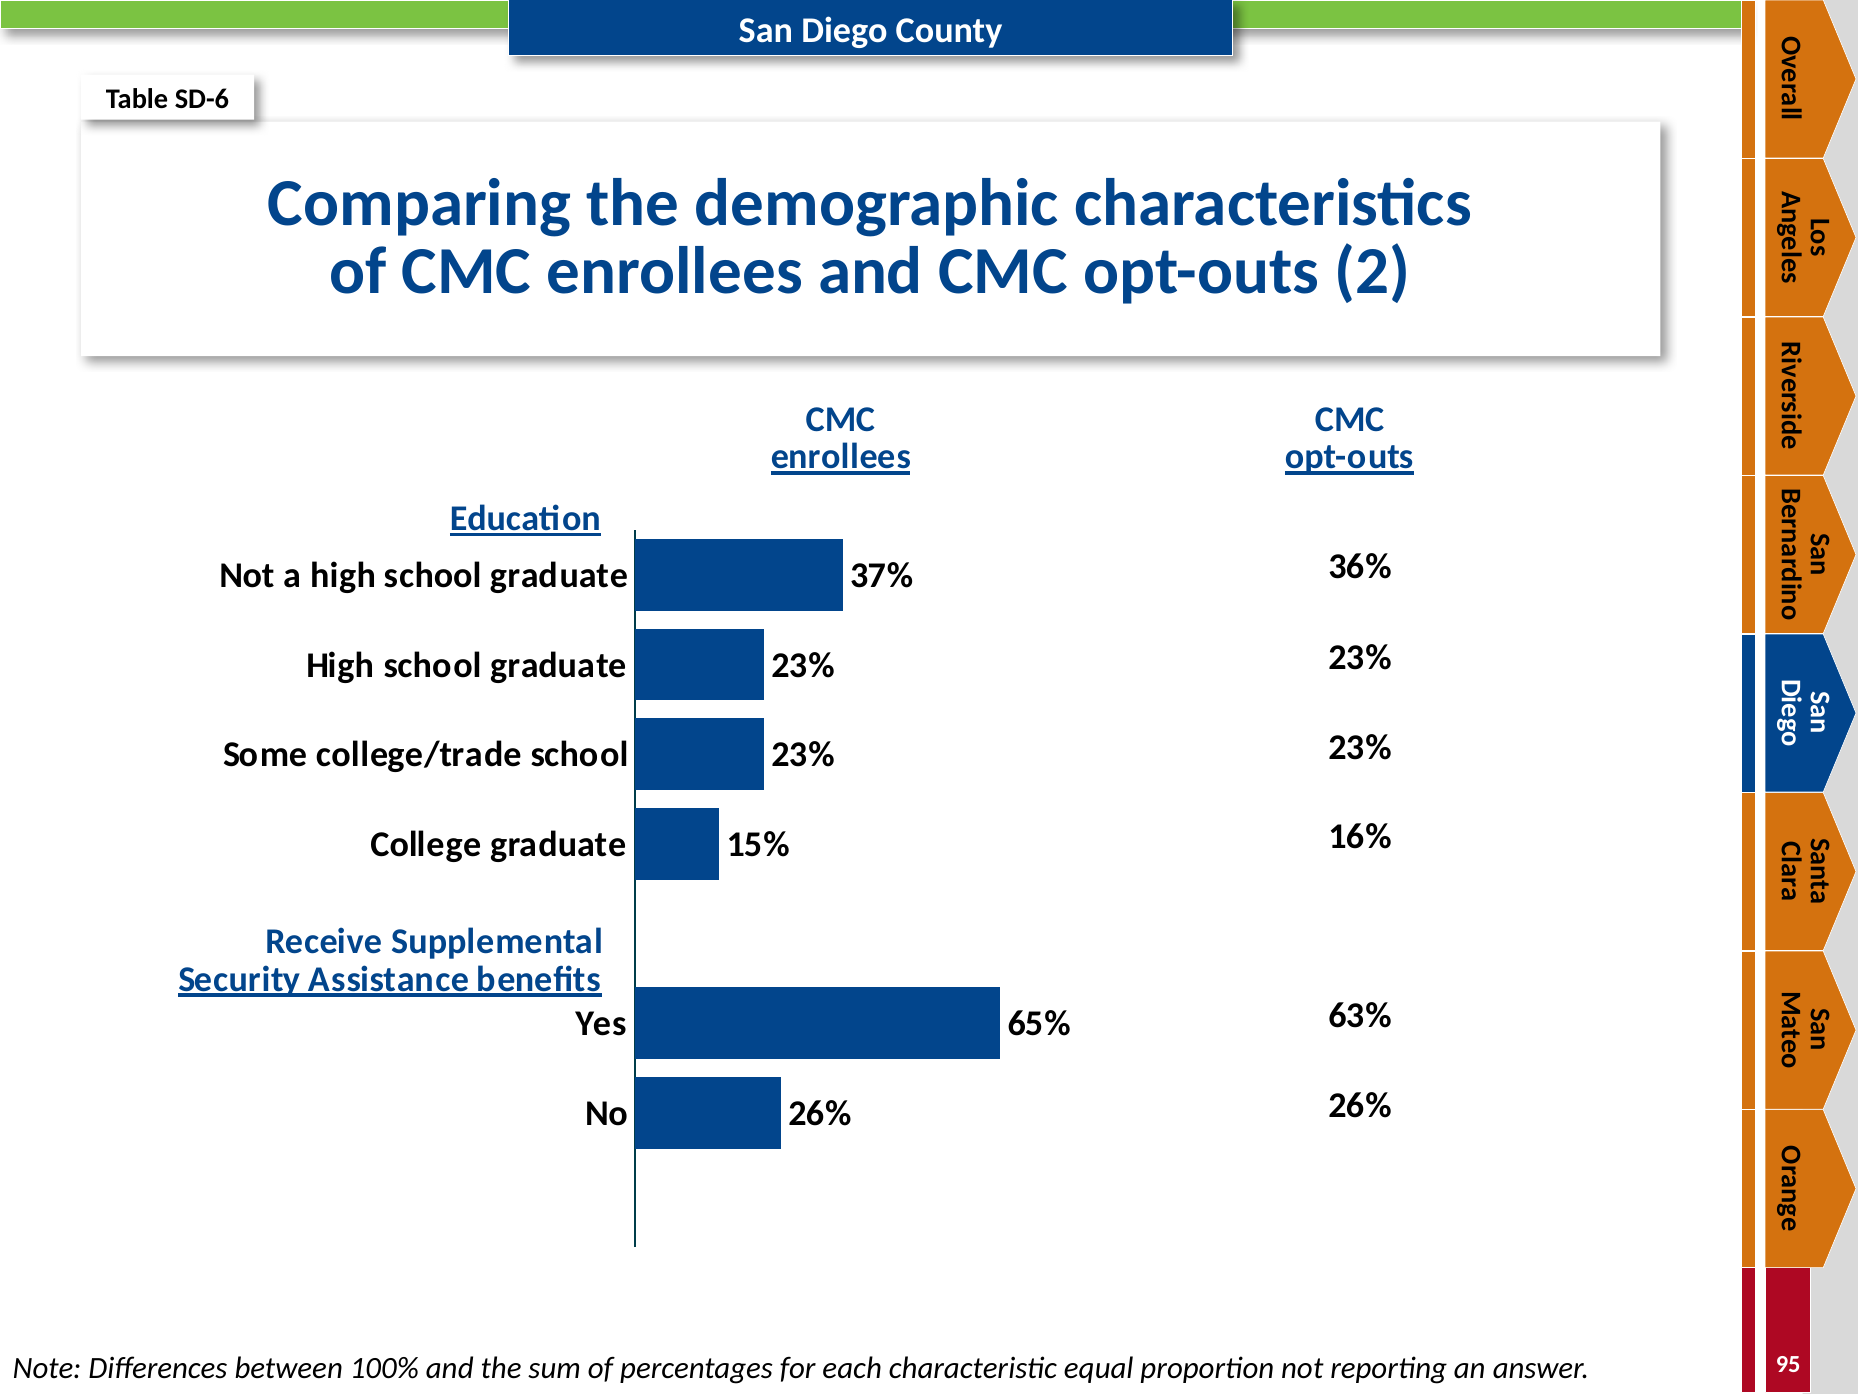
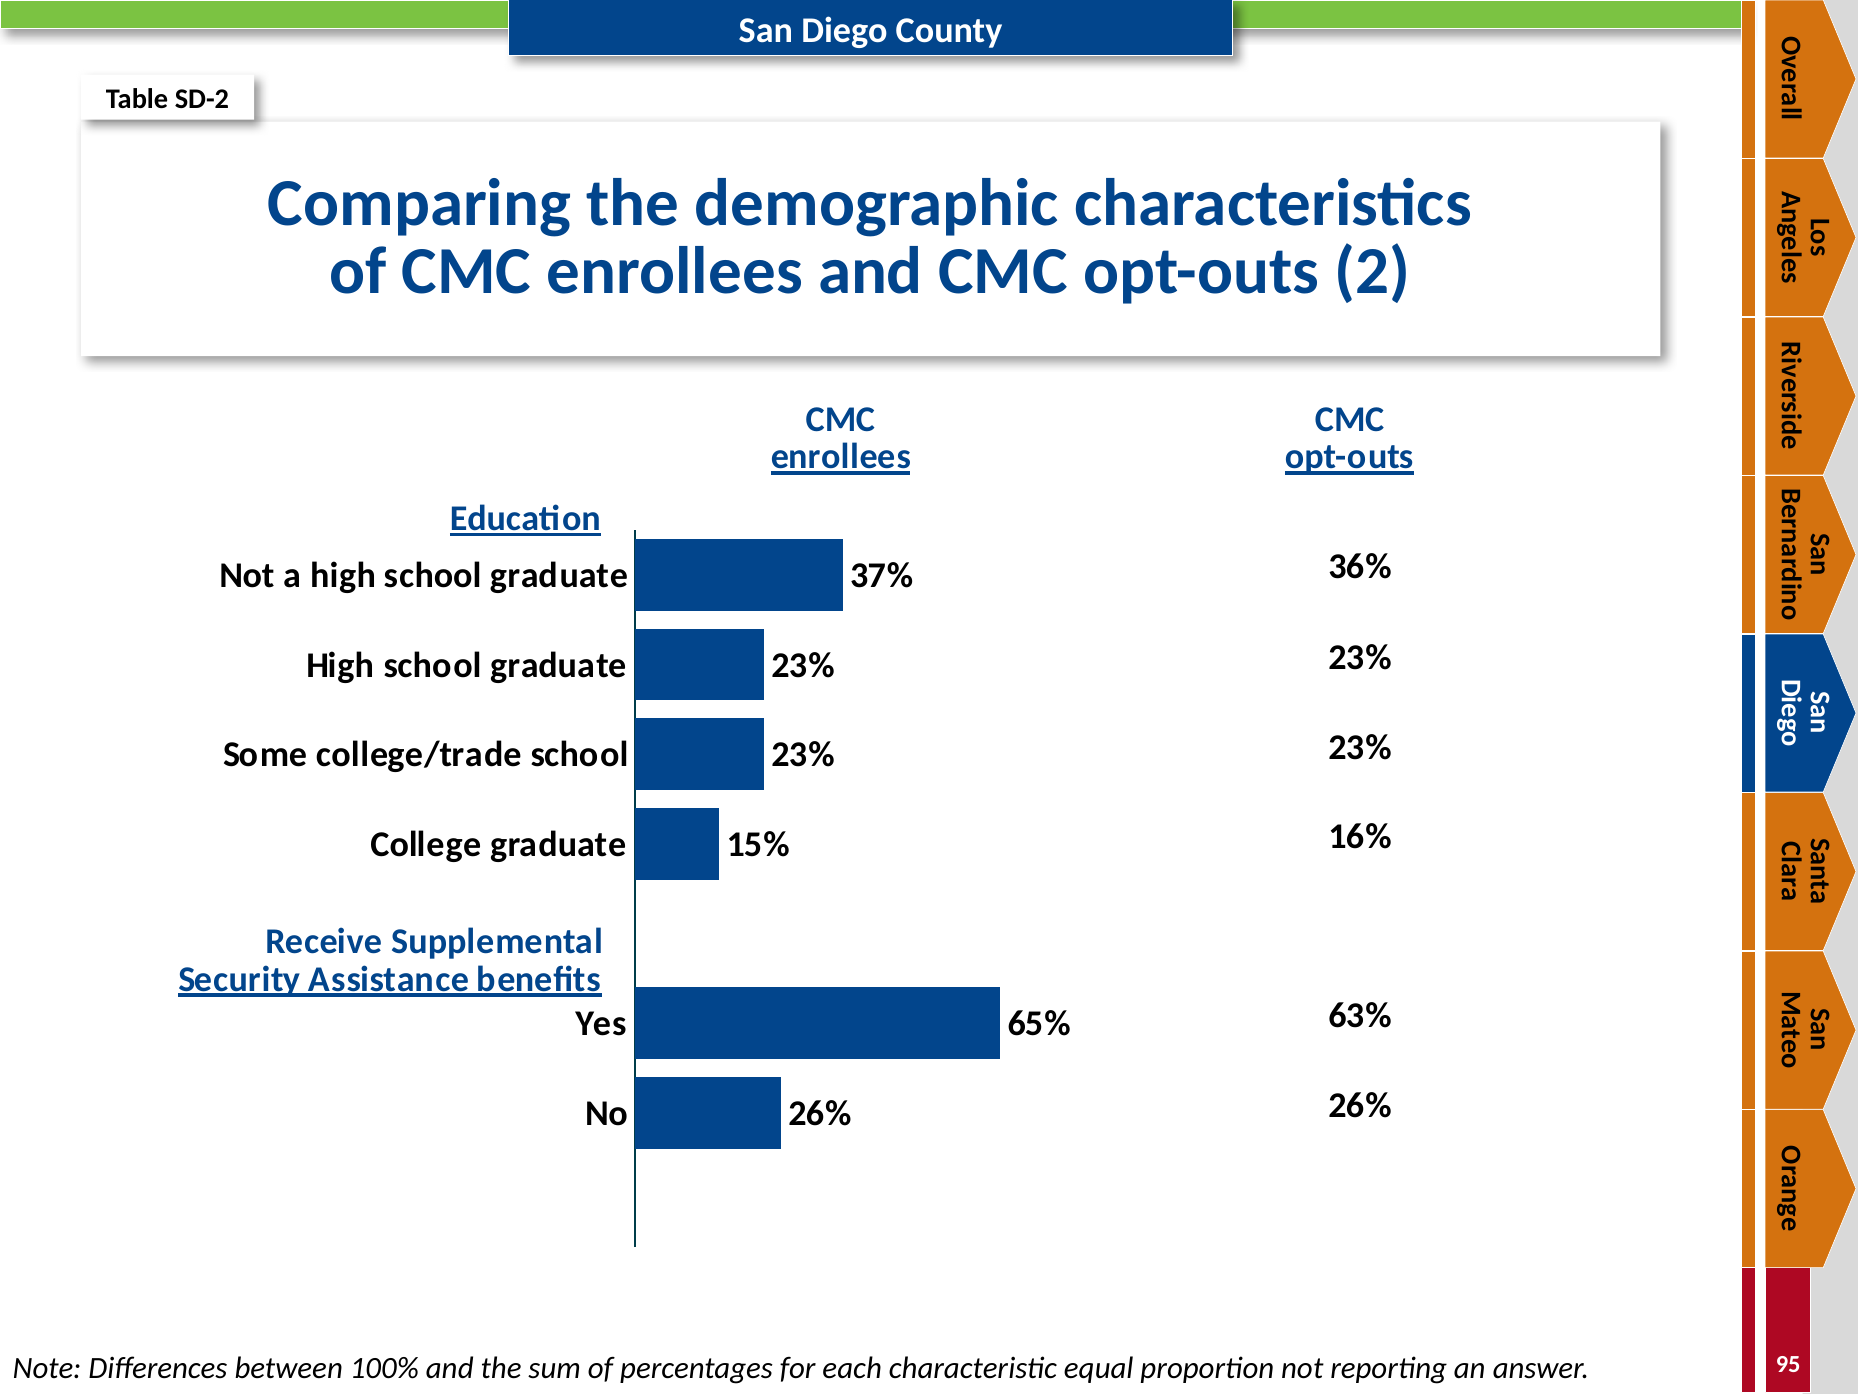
SD-6: SD-6 -> SD-2 (202, 99)
